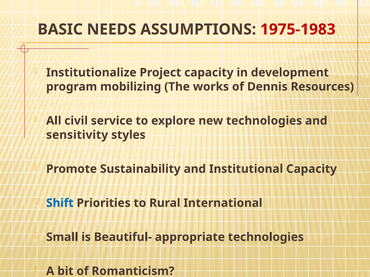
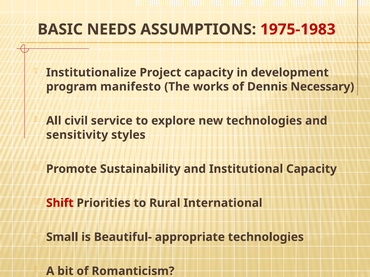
mobilizing: mobilizing -> manifesto (131, 87)
Resources: Resources -> Necessary (322, 87)
Shift colour: blue -> red (60, 203)
